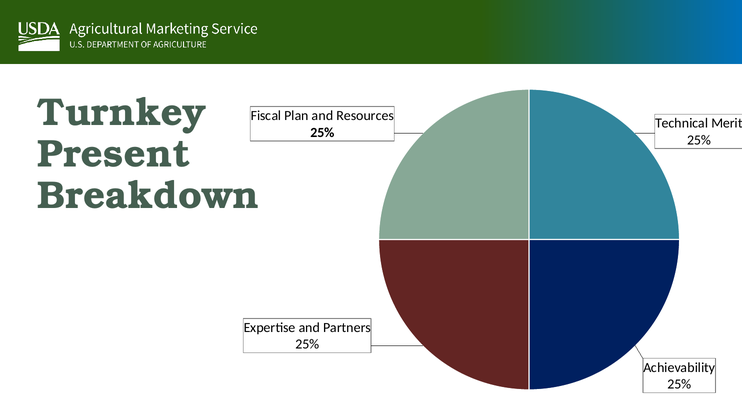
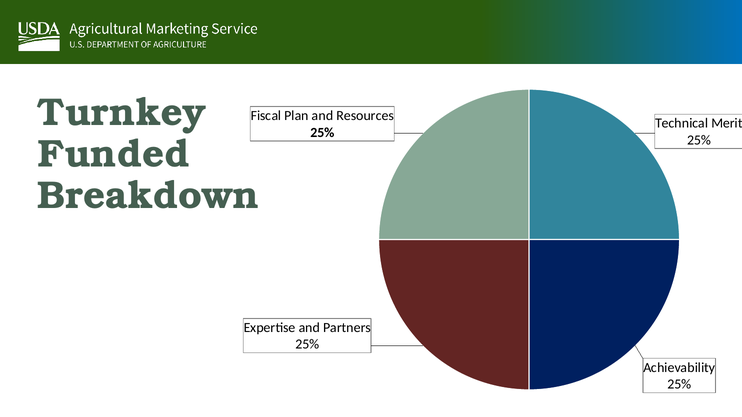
Present: Present -> Funded (114, 154)
